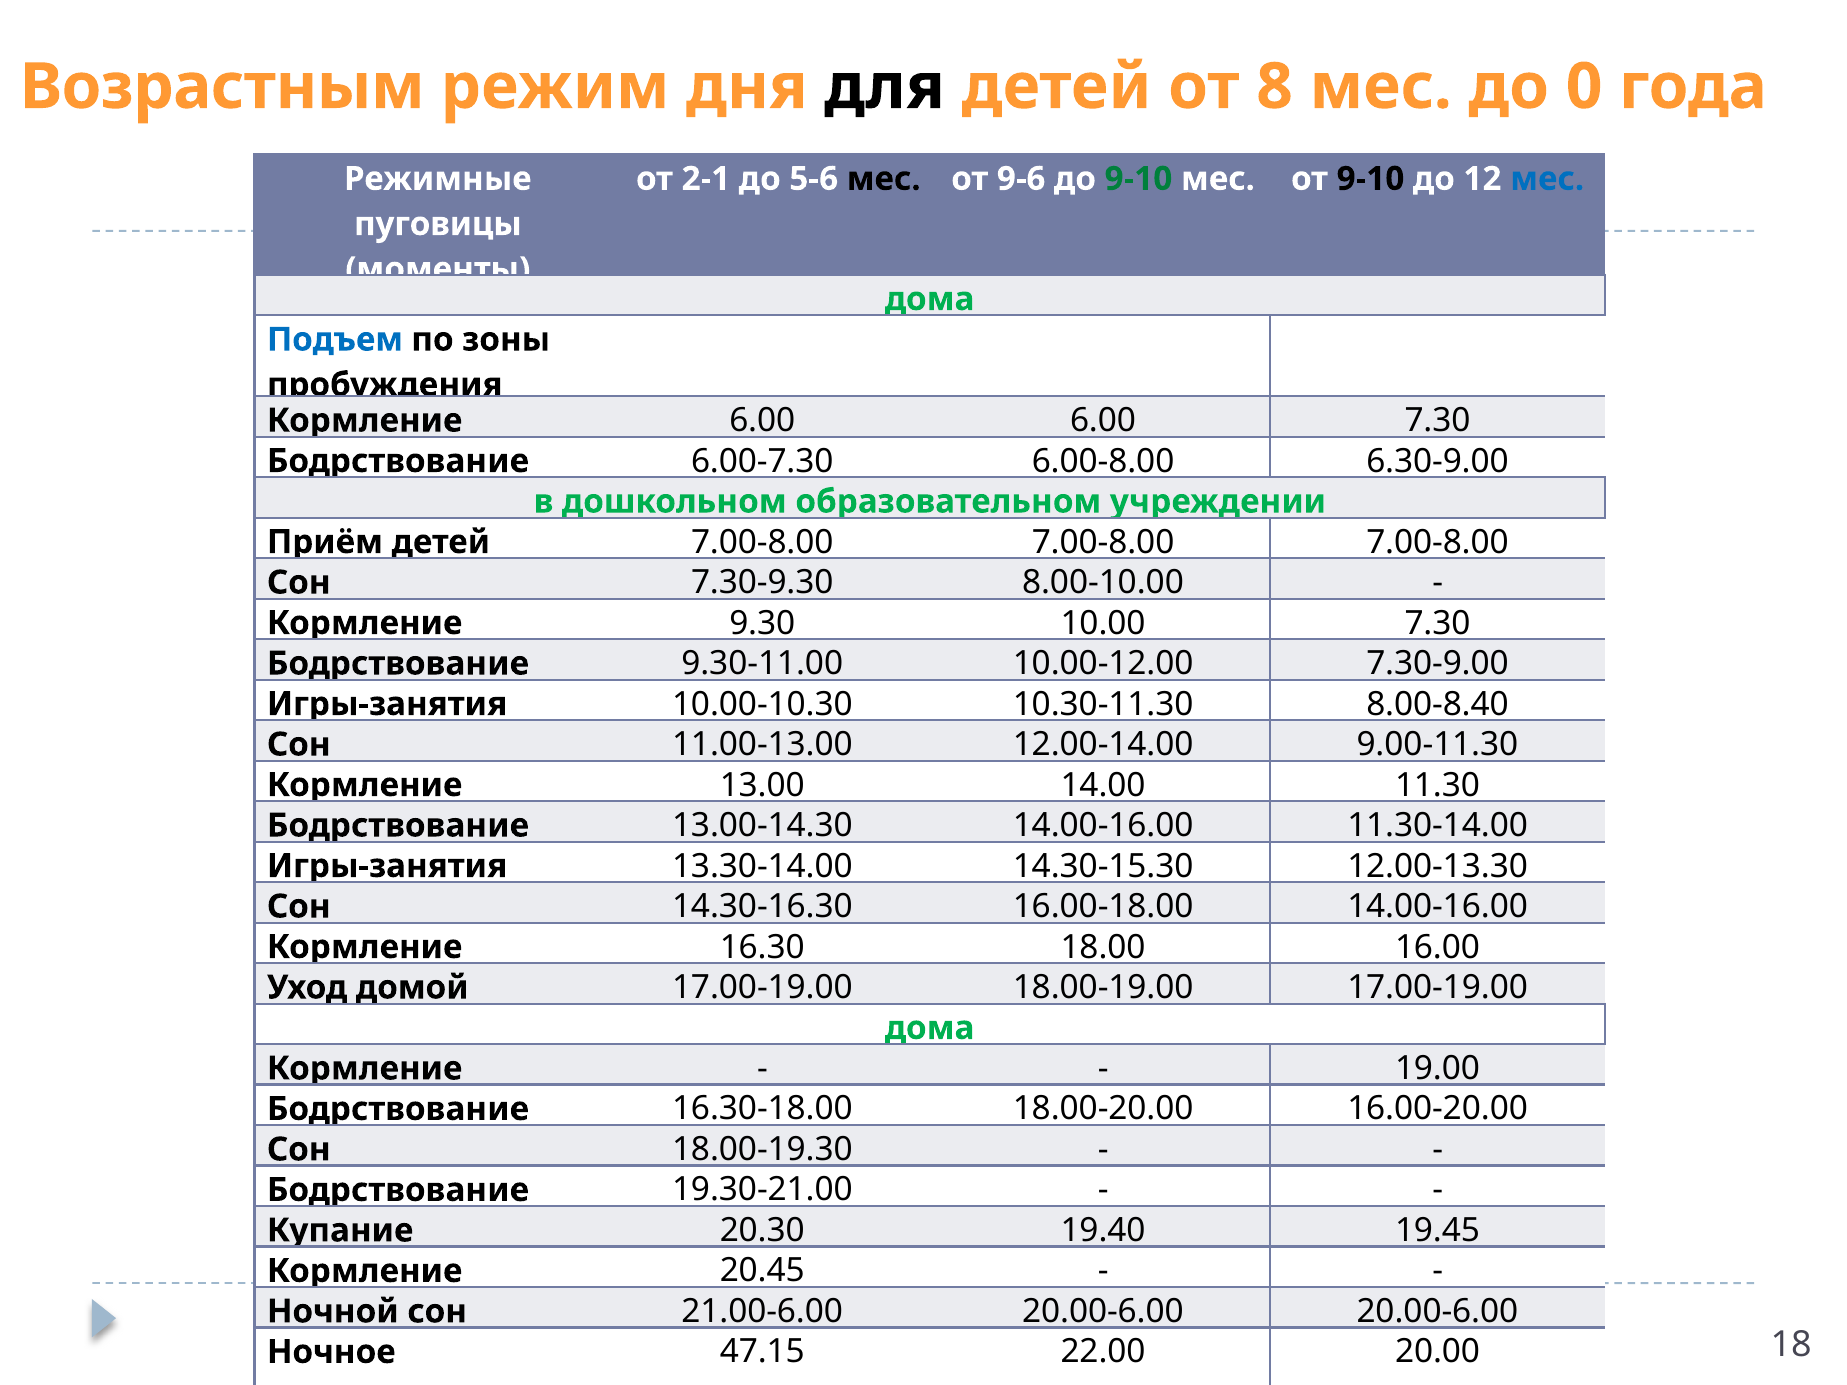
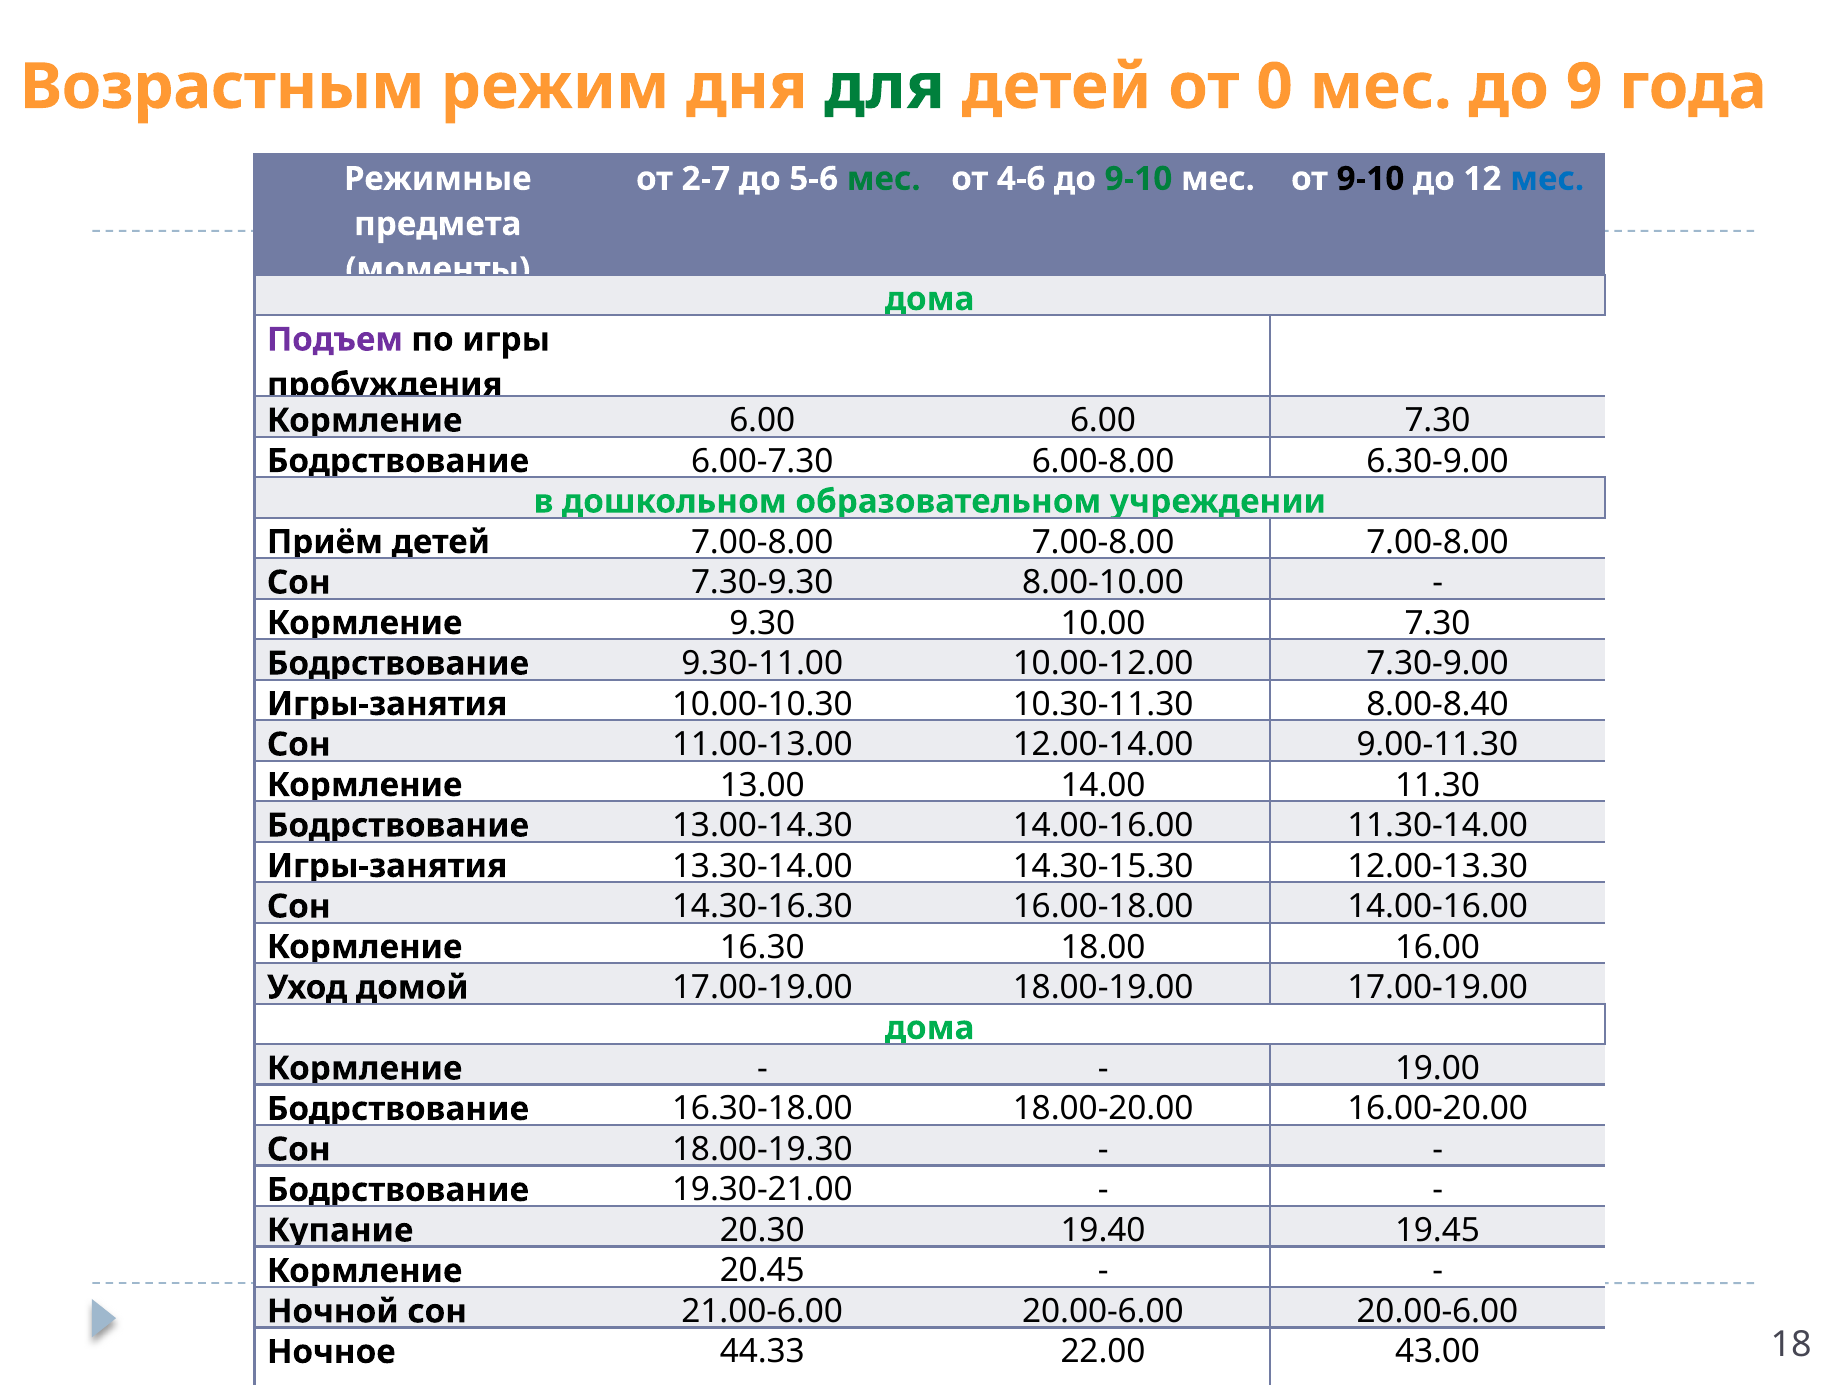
для colour: black -> green (884, 87)
8: 8 -> 0 (1275, 87)
0: 0 -> 9 (1584, 87)
2-1: 2-1 -> 2-7 (706, 179)
мес colour: black -> green (884, 179)
9-6: 9-6 -> 4-6 (1021, 179)
пуговицы: пуговицы -> предмета (438, 224)
Подъем colour: blue -> purple (335, 340)
зоны: зоны -> игры (506, 340)
47.15: 47.15 -> 44.33 (762, 1352)
20.00: 20.00 -> 43.00 (1438, 1352)
